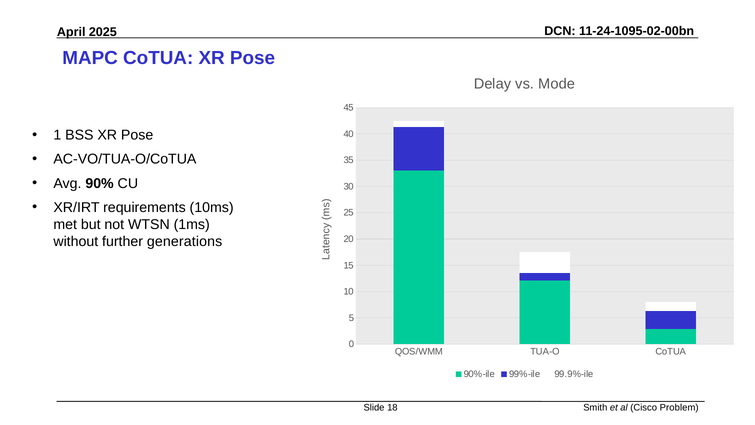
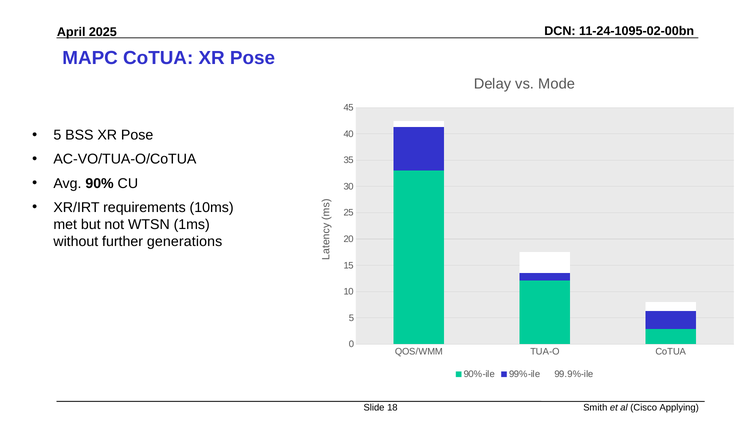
1: 1 -> 5 (57, 135)
Problem: Problem -> Applying (679, 407)
